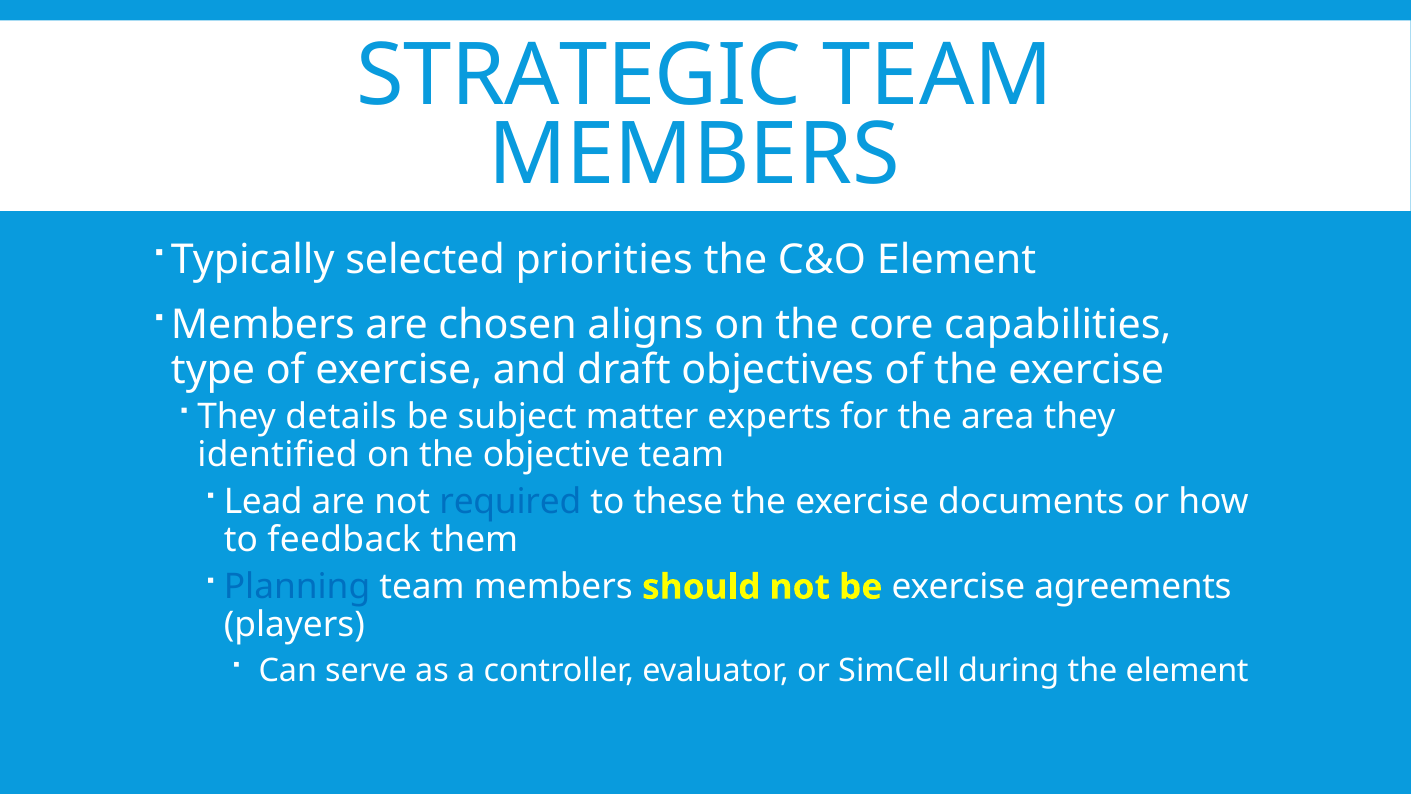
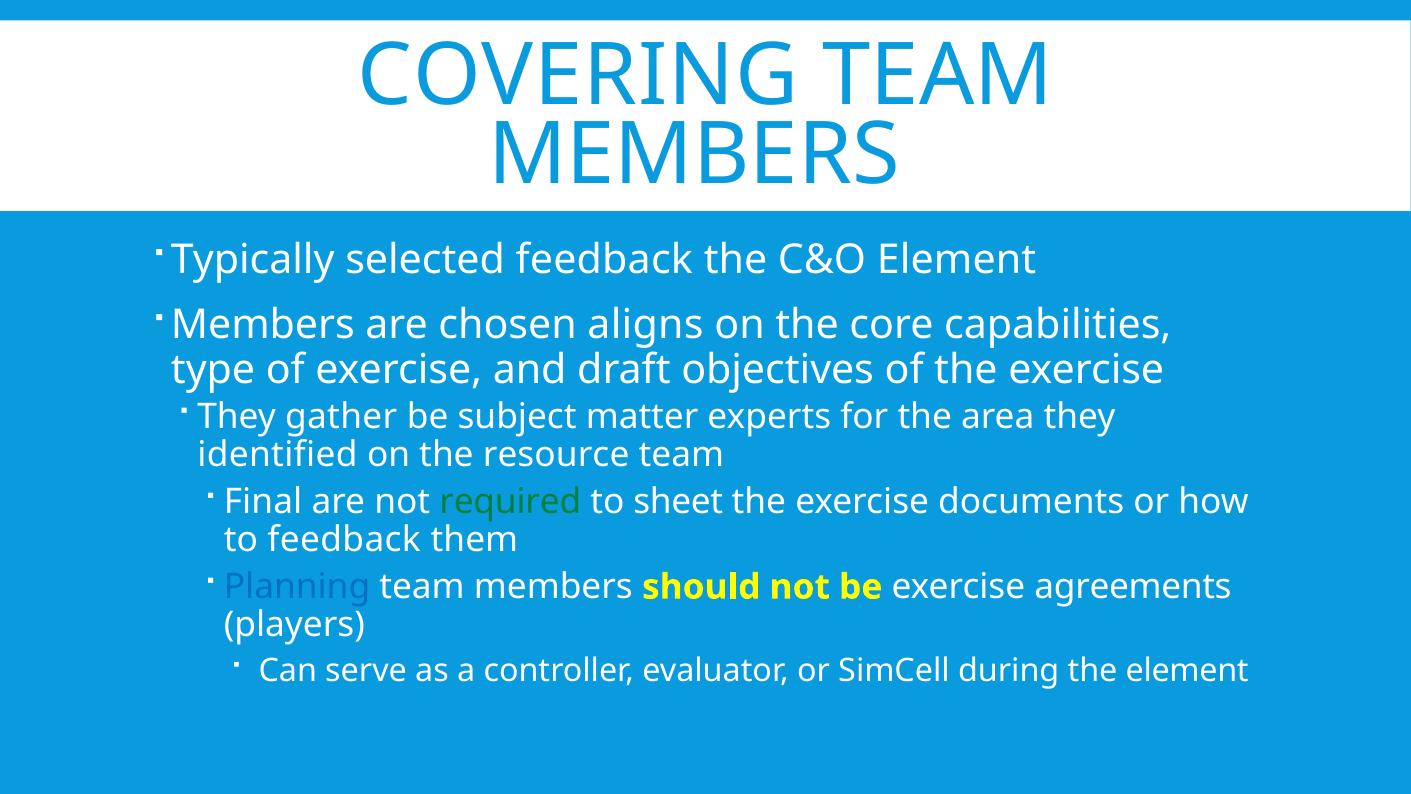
STRATEGIC: STRATEGIC -> COVERING (578, 76)
selected priorities: priorities -> feedback (604, 260)
details: details -> gather (341, 417)
objective: objective -> resource (556, 455)
Lead: Lead -> Final (263, 502)
required colour: blue -> green (510, 502)
these: these -> sheet (678, 502)
